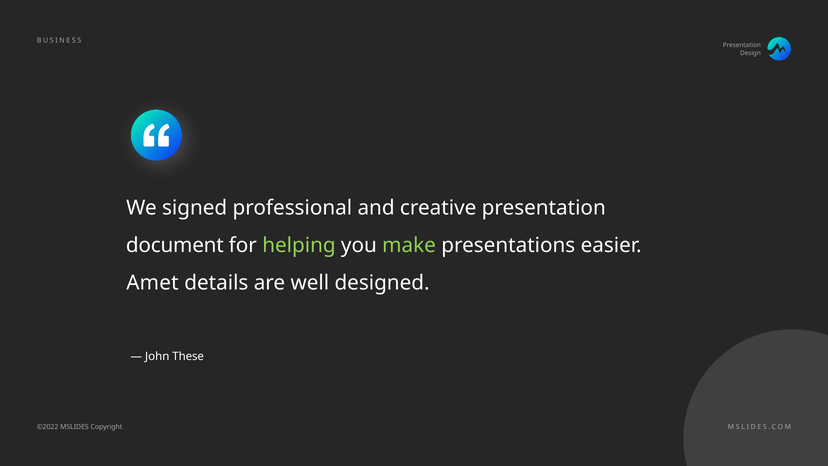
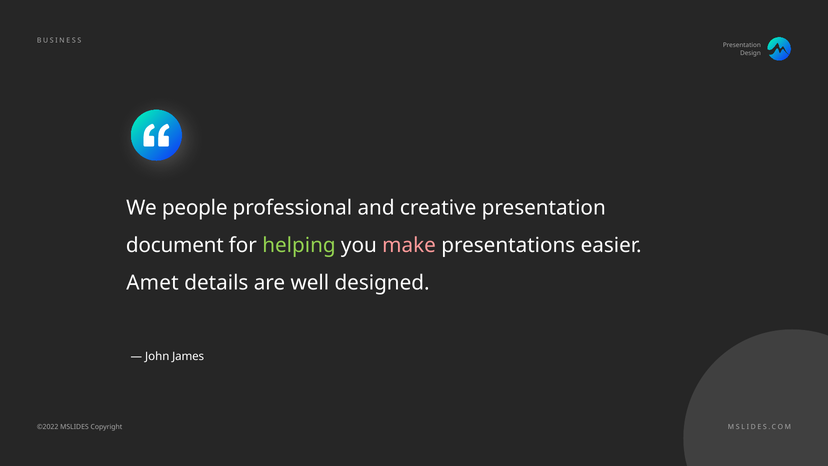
signed: signed -> people (195, 208)
make colour: light green -> pink (409, 245)
These: These -> James (188, 356)
